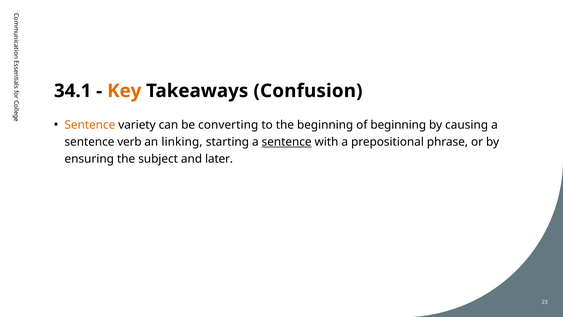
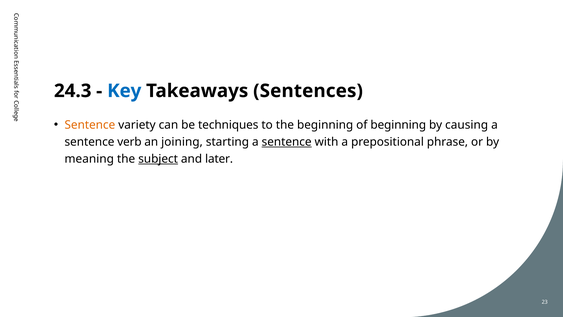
34.1: 34.1 -> 24.3 (73, 91)
Key colour: orange -> blue (124, 91)
Confusion: Confusion -> Sentences (308, 91)
converting: converting -> techniques (228, 125)
linking: linking -> joining (182, 142)
ensuring: ensuring -> meaning (89, 159)
subject underline: none -> present (158, 159)
